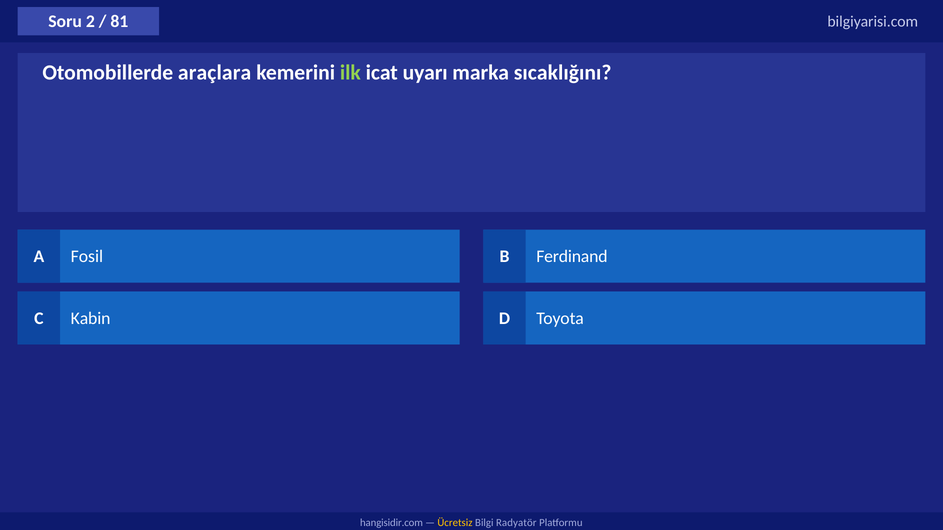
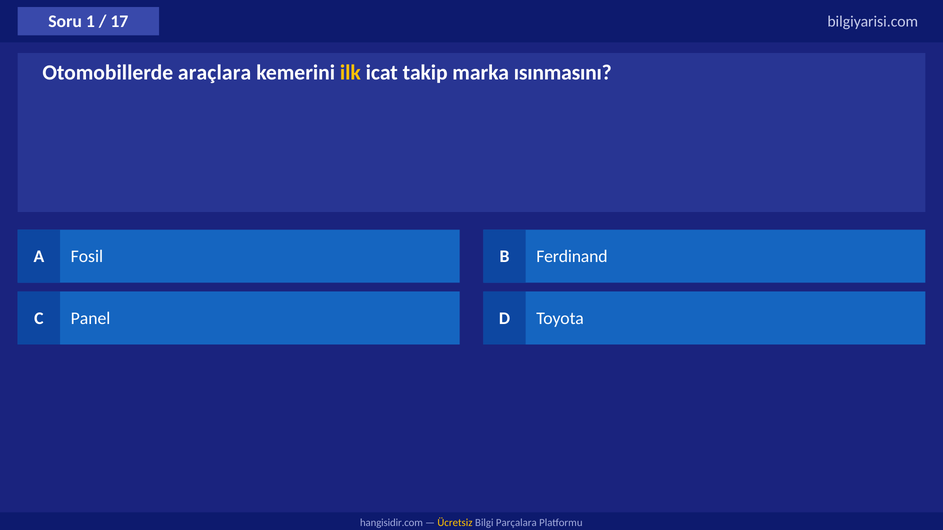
2: 2 -> 1 (90, 22)
81: 81 -> 17 (119, 22)
ilk colour: light green -> yellow (350, 73)
uyarı: uyarı -> takip (425, 73)
sıcaklığını: sıcaklığını -> ısınmasını (563, 73)
Kabin: Kabin -> Panel (91, 318)
Radyatör: Radyatör -> Parçalara (516, 523)
